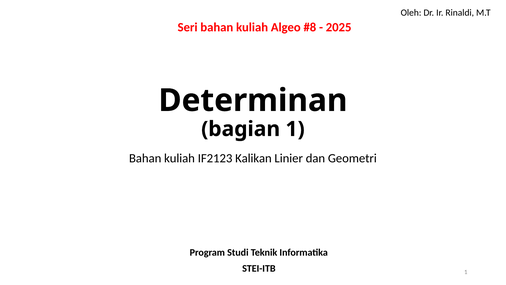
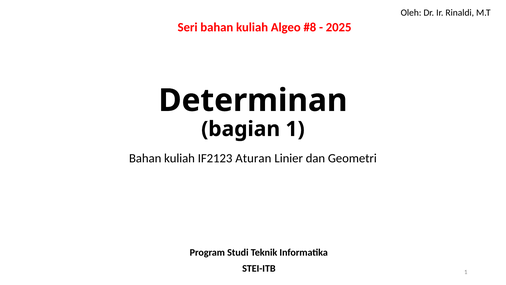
Kalikan: Kalikan -> Aturan (253, 158)
